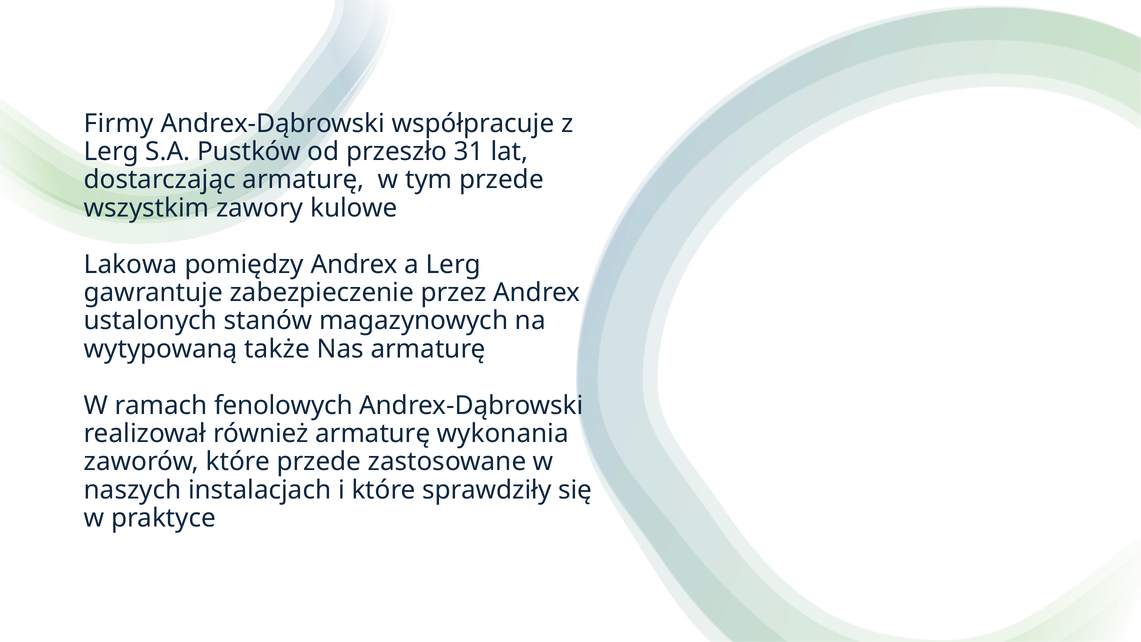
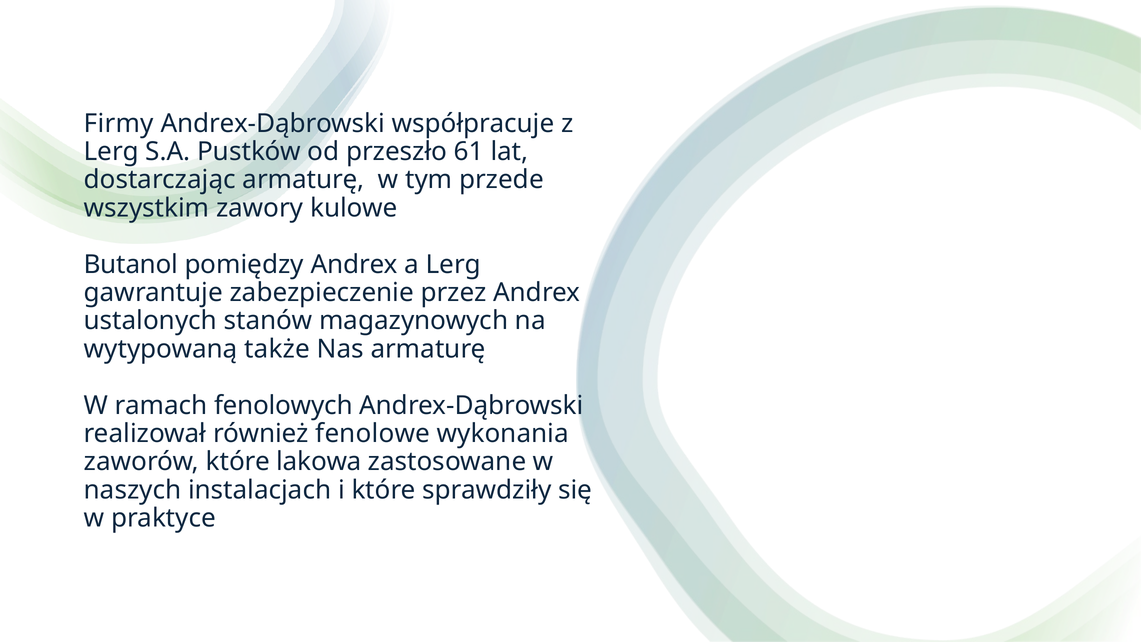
31: 31 -> 61 (469, 152)
Lakowa: Lakowa -> Butanol (131, 264)
również armaturę: armaturę -> fenolowe (373, 434)
które przede: przede -> lakowa (319, 462)
